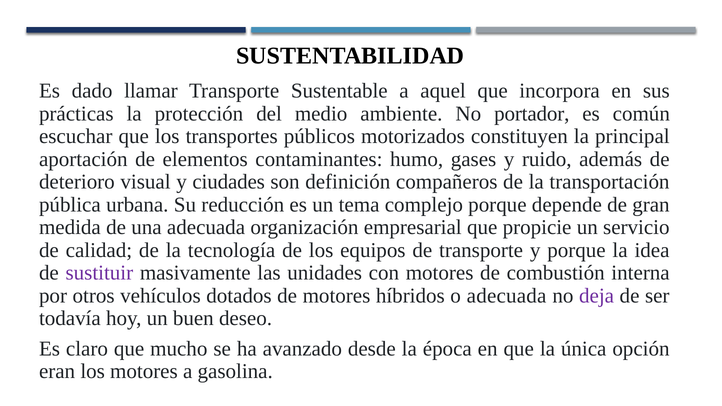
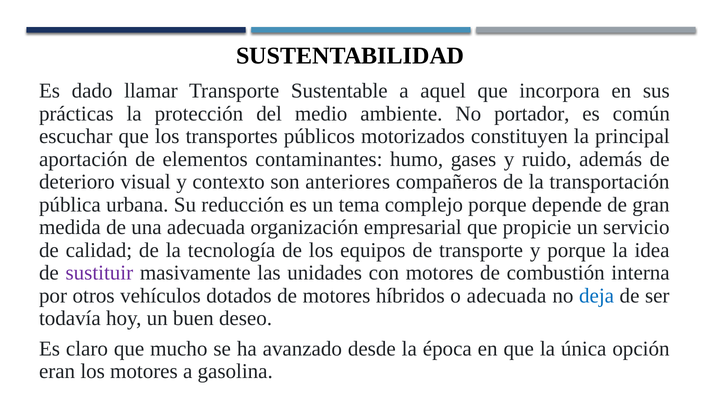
ciudades: ciudades -> contexto (229, 182)
definición: definición -> anteriores (348, 182)
deja colour: purple -> blue (597, 296)
